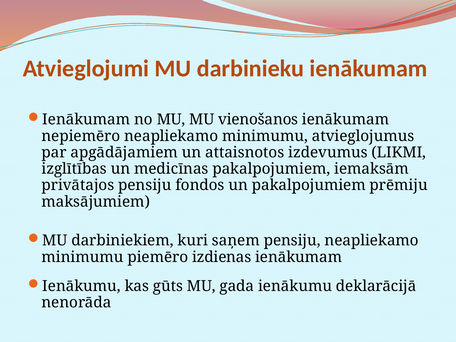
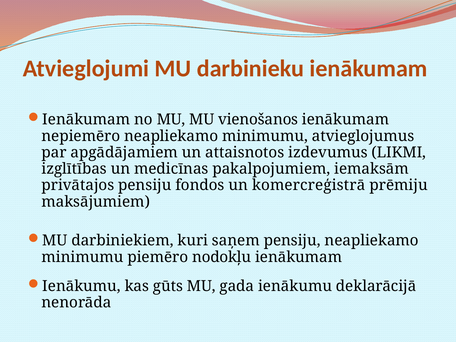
un pakalpojumiem: pakalpojumiem -> komercreģistrā (309, 185)
izdienas: izdienas -> nodokļu (222, 257)
